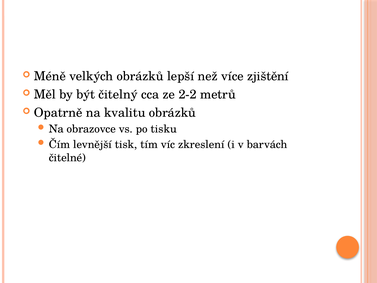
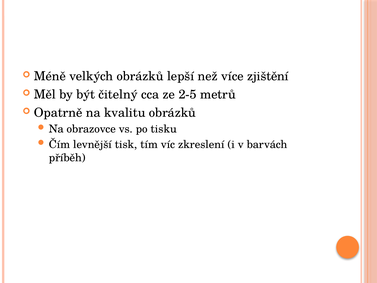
2-2: 2-2 -> 2-5 (188, 94)
čitelné: čitelné -> příběh (67, 158)
